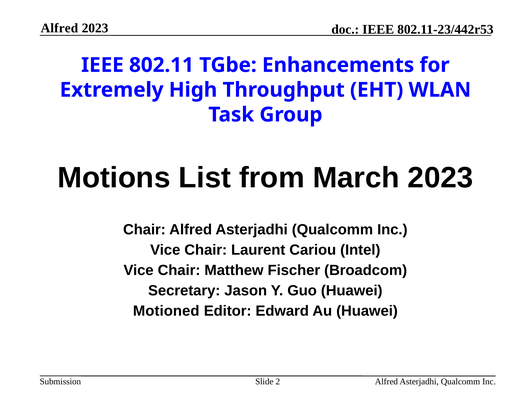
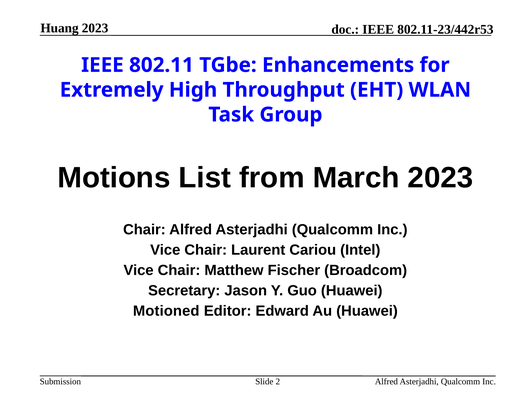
Alfred: Alfred -> Huang (60, 28)
